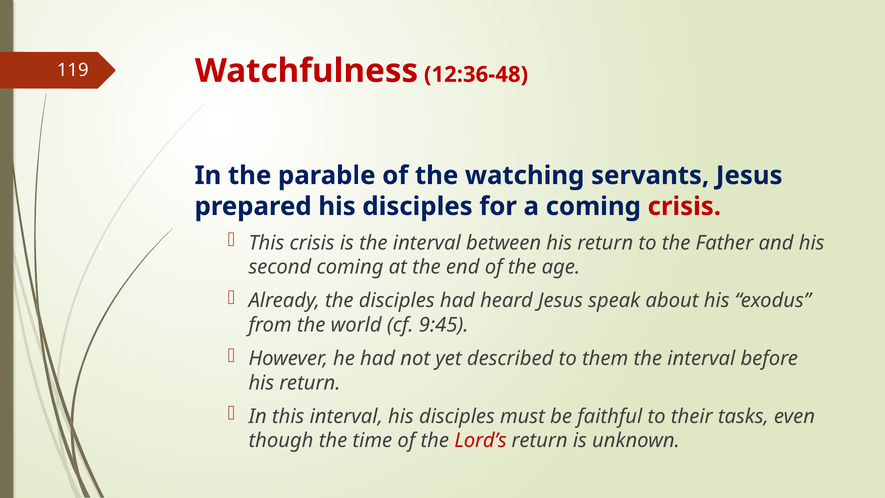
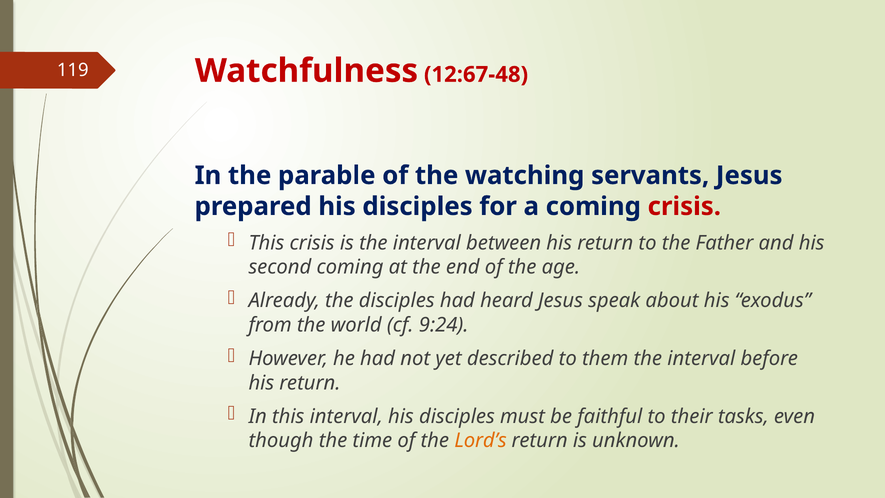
12:36-48: 12:36-48 -> 12:67-48 (476, 75)
9:45: 9:45 -> 9:24 (444, 325)
Lord’s colour: red -> orange (480, 441)
